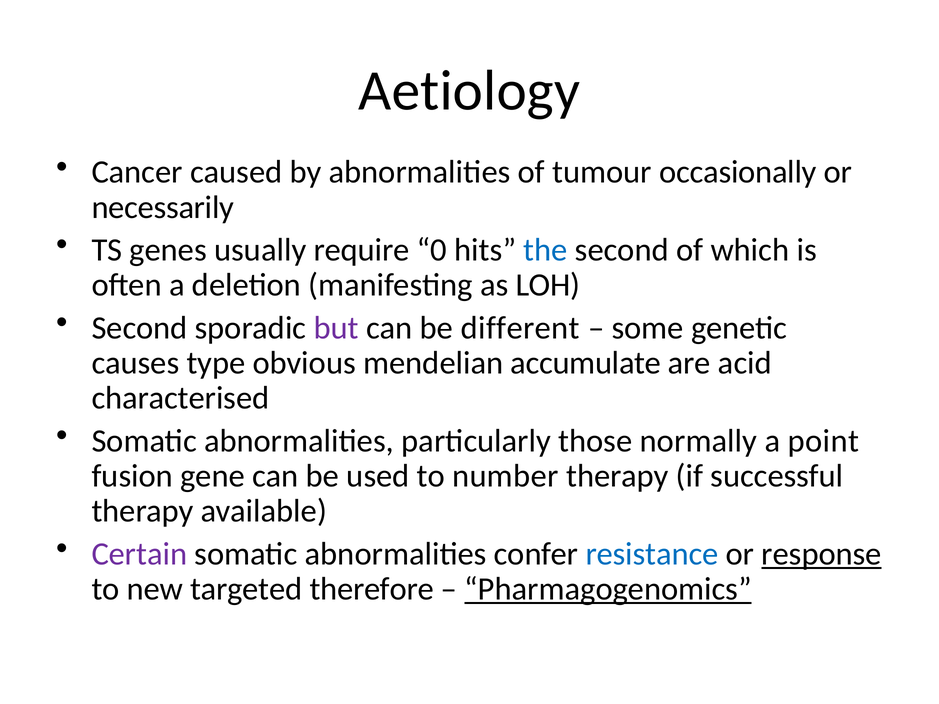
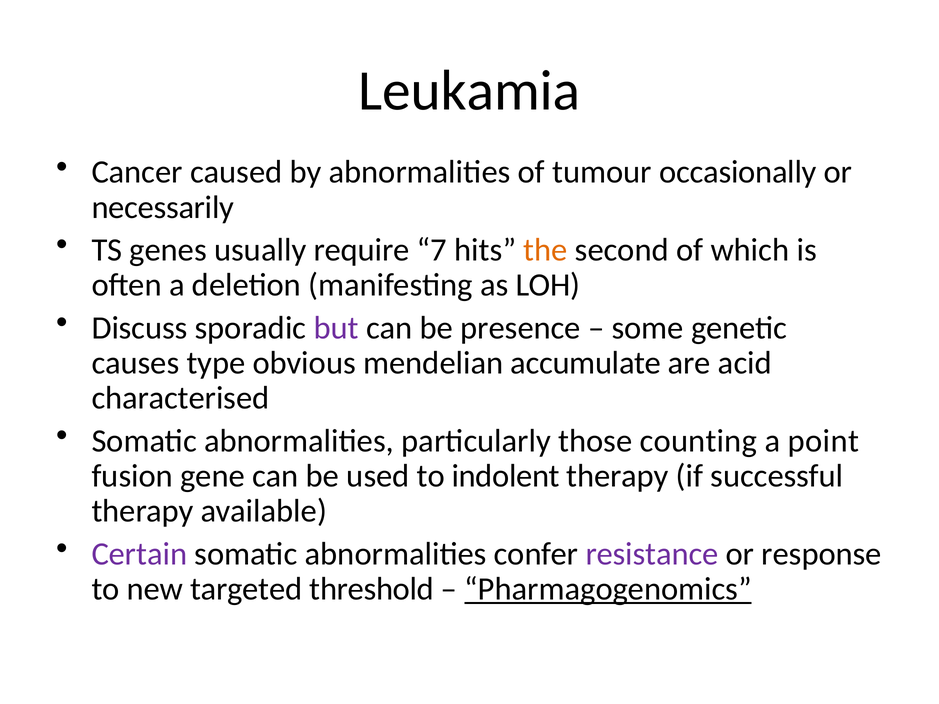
Aetiology: Aetiology -> Leukamia (469, 91)
0: 0 -> 7 (432, 250)
the colour: blue -> orange (546, 250)
Second: Second -> Discuss (140, 328)
different: different -> presence (520, 328)
normally: normally -> counting (698, 441)
number: number -> indolent (506, 476)
resistance colour: blue -> purple (652, 554)
response underline: present -> none (822, 554)
therefore: therefore -> threshold (372, 589)
